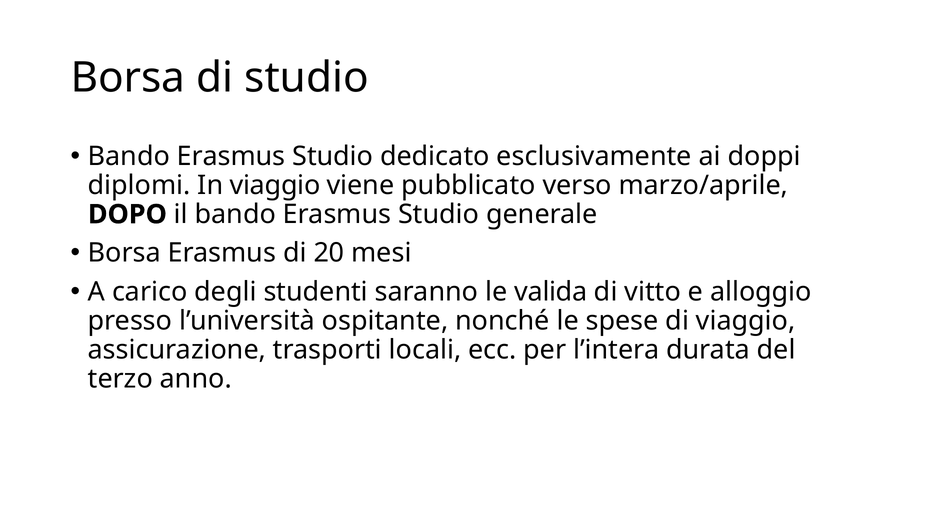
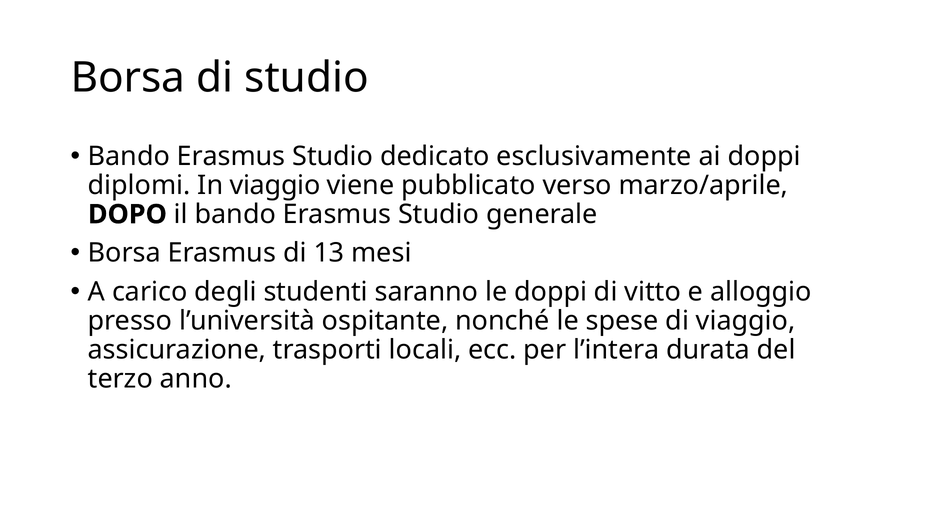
20: 20 -> 13 (329, 253)
le valida: valida -> doppi (551, 292)
